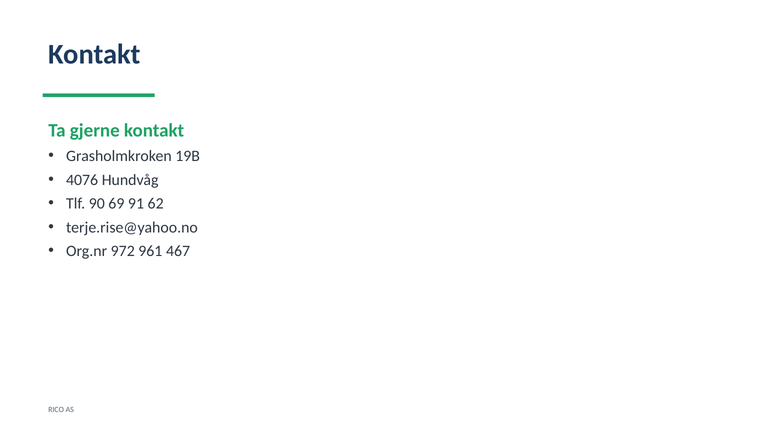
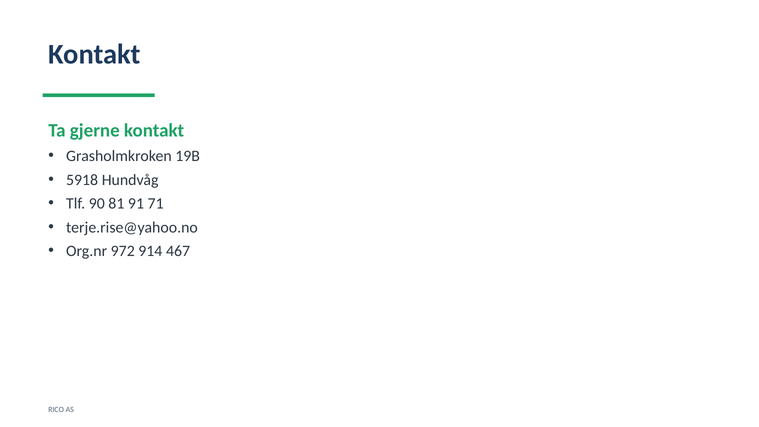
4076: 4076 -> 5918 (82, 180)
69: 69 -> 81 (116, 204)
62: 62 -> 71 (156, 204)
961: 961 -> 914 (150, 251)
